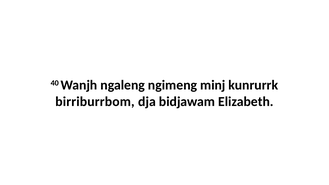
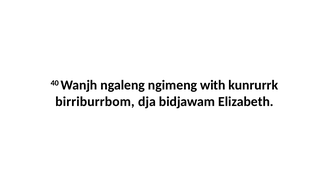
minj: minj -> with (213, 85)
